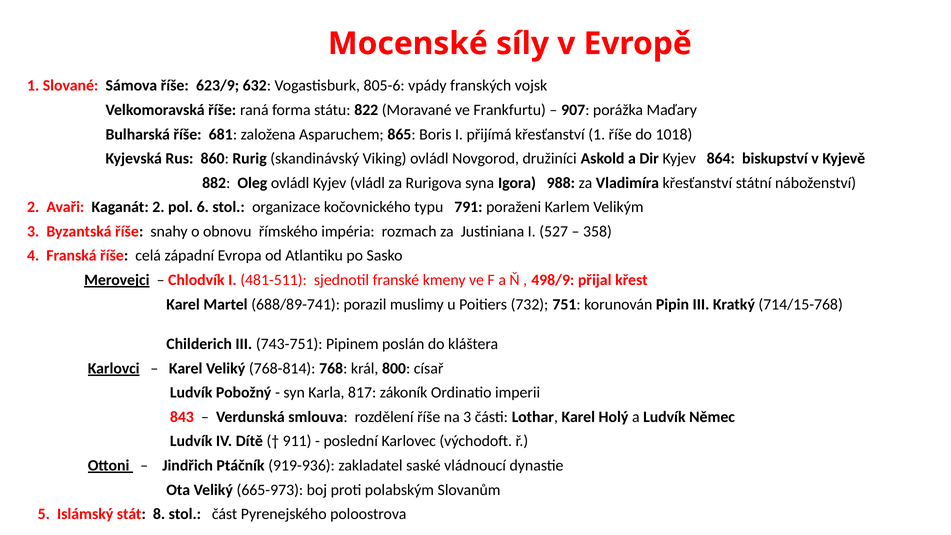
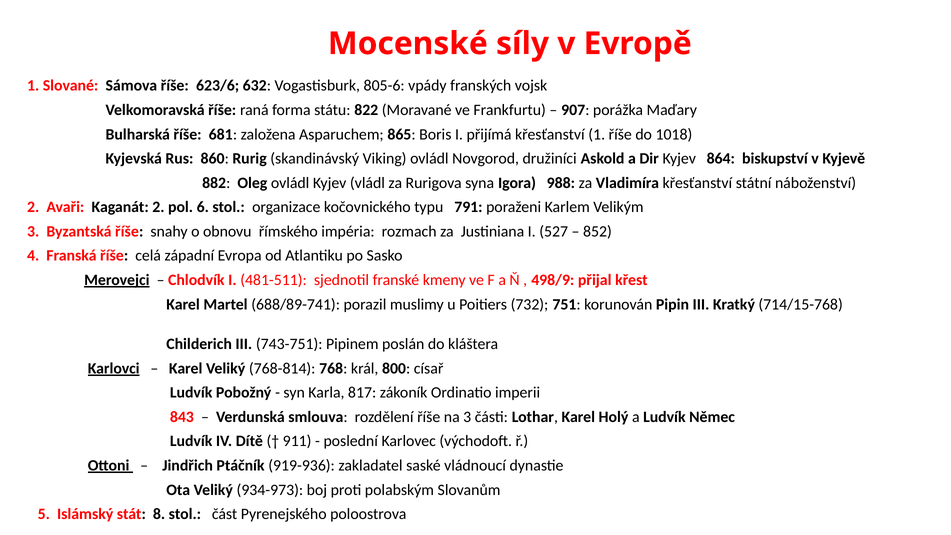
623/9: 623/9 -> 623/6 (218, 86)
358: 358 -> 852 (597, 231)
665-973: 665-973 -> 934-973 (270, 490)
